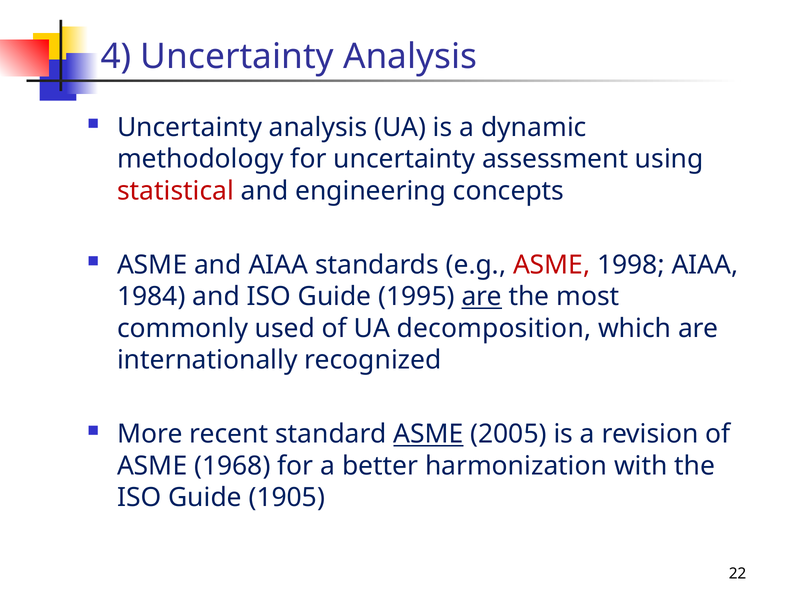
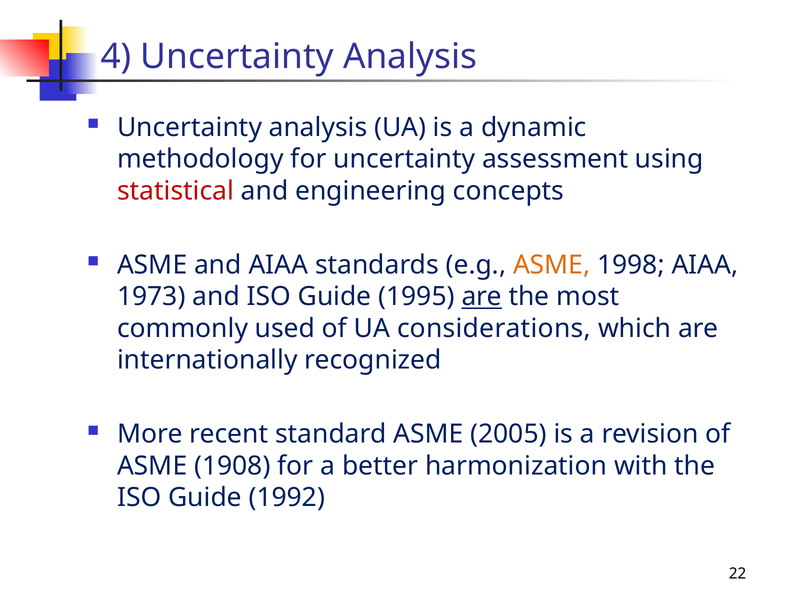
ASME colour: red -> orange (552, 265)
1984: 1984 -> 1973 (151, 297)
decomposition: decomposition -> considerations (494, 329)
ASME underline: present -> none (428, 435)
1968: 1968 -> 1908 (232, 466)
1905: 1905 -> 1992 (287, 498)
